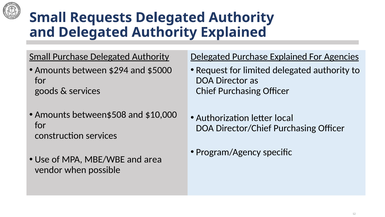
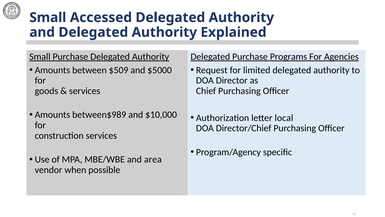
Requests: Requests -> Accessed (101, 17)
Purchase Explained: Explained -> Programs (289, 57)
$294: $294 -> $509 (119, 70)
between$508: between$508 -> between$989 (99, 115)
